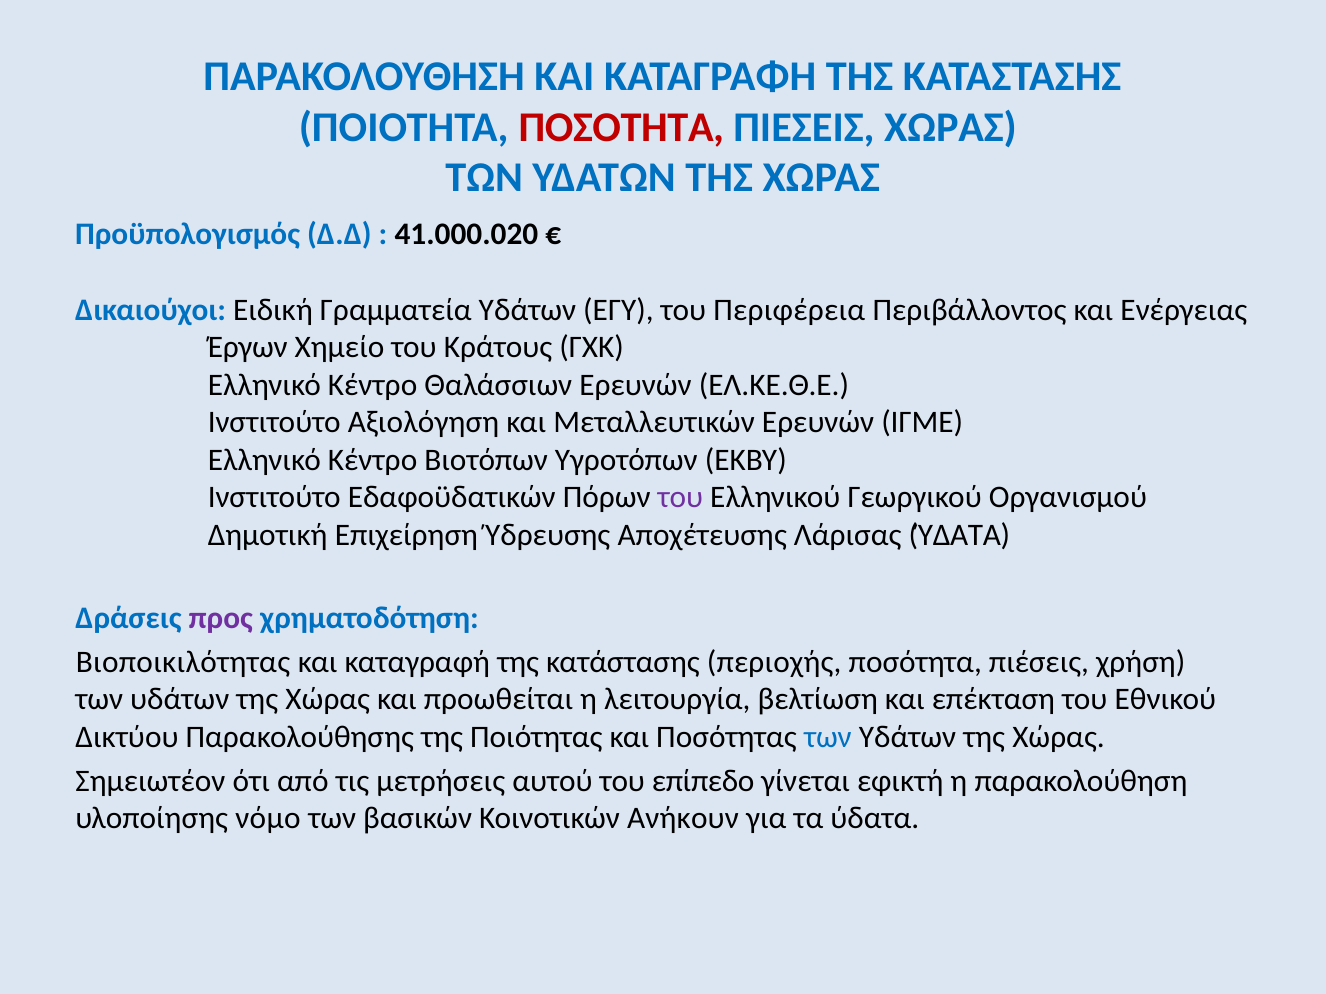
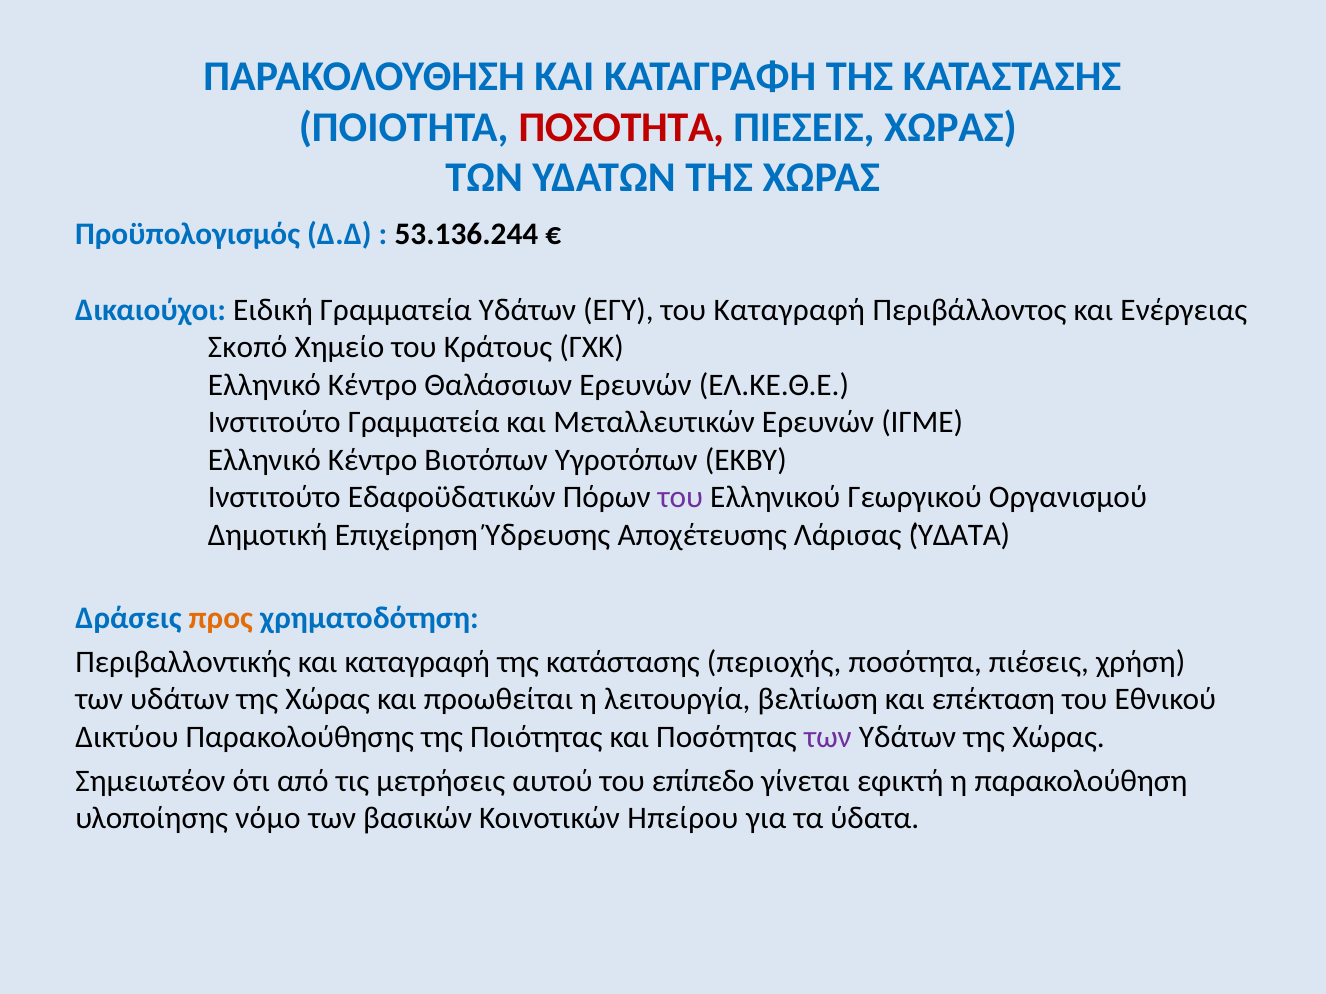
41.000.020: 41.000.020 -> 53.136.244 (466, 235)
του Περιφέρεια: Περιφέρεια -> Καταγραφή (789, 310)
Έργων: Έργων -> Σκοπό (248, 347)
Ινστιτούτο Αξιολόγηση: Αξιολόγηση -> Γραμματεία (424, 423)
προς colour: purple -> orange (221, 618)
Βιοποικιλότητας: Βιοποικιλότητας -> Περιβαλλοντικής (183, 662)
των colour: blue -> purple (828, 737)
Ανήκουν: Ανήκουν -> Ηπείρου (683, 819)
